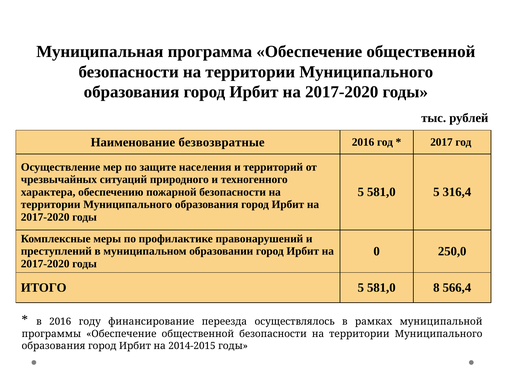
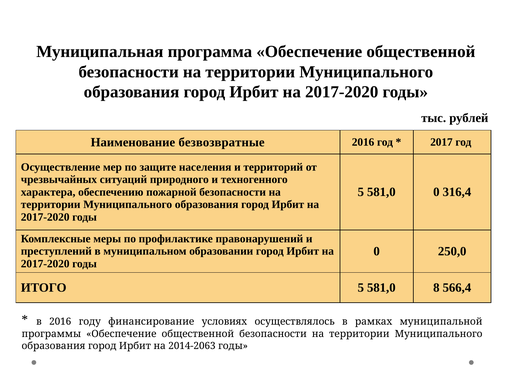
581,0 5: 5 -> 0 (436, 192)
переезда: переезда -> условиях (224, 322)
2014-2015: 2014-2015 -> 2014-2063 (192, 346)
